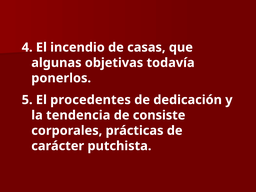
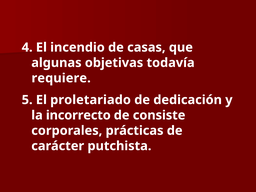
ponerlos: ponerlos -> requiere (61, 78)
procedentes: procedentes -> proletariado (91, 100)
tendencia: tendencia -> incorrecto (78, 115)
